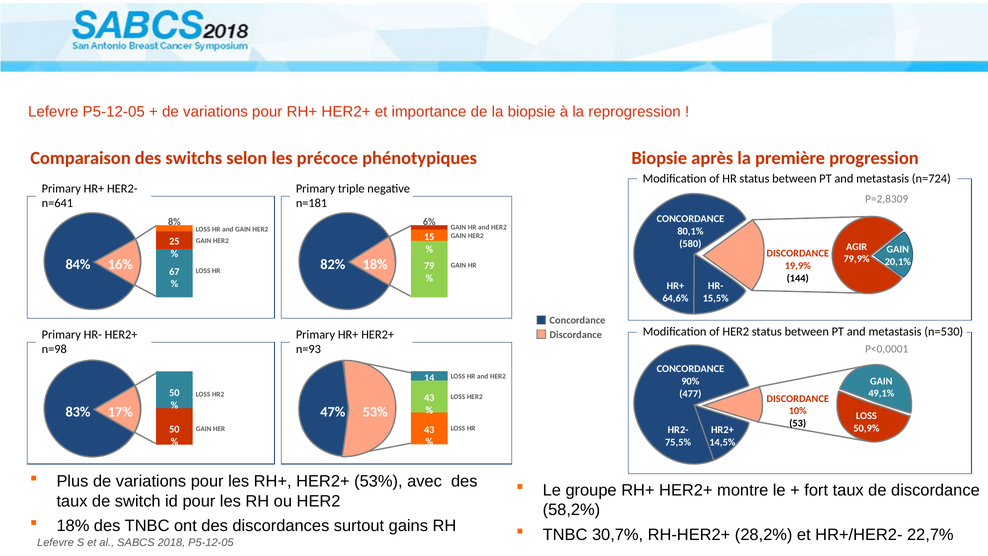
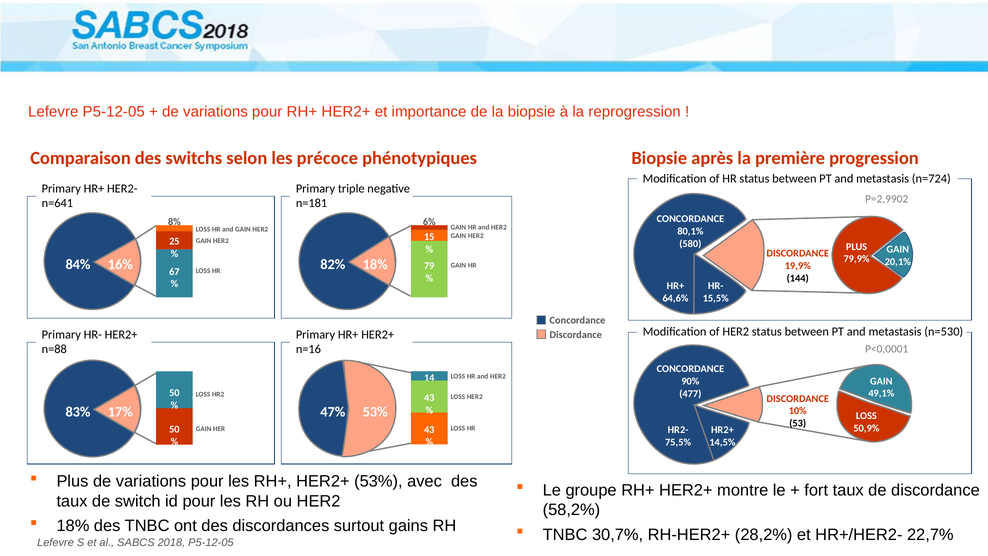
P=2,8309: P=2,8309 -> P=2,9902 (887, 199)
AGIR: AGIR -> PLUS (857, 247)
n=98: n=98 -> n=88 (54, 349)
n=93: n=93 -> n=16 (308, 349)
